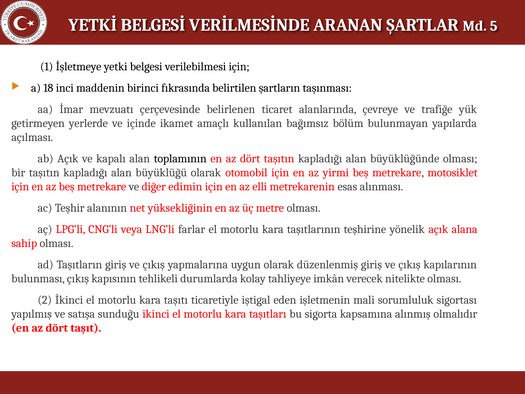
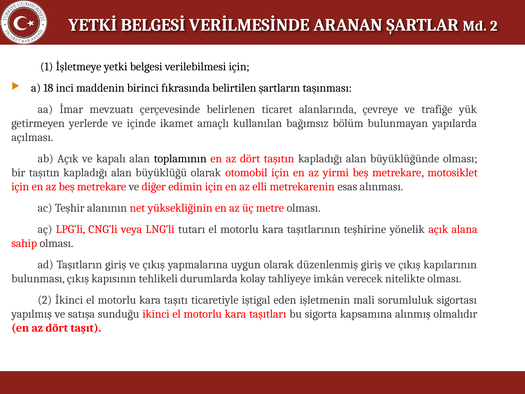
Md 5: 5 -> 2 (494, 26)
farlar: farlar -> tutarı (192, 229)
